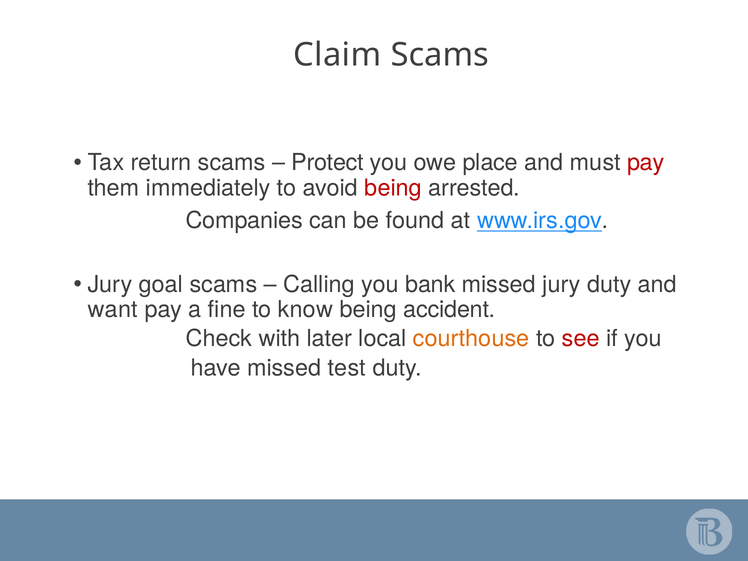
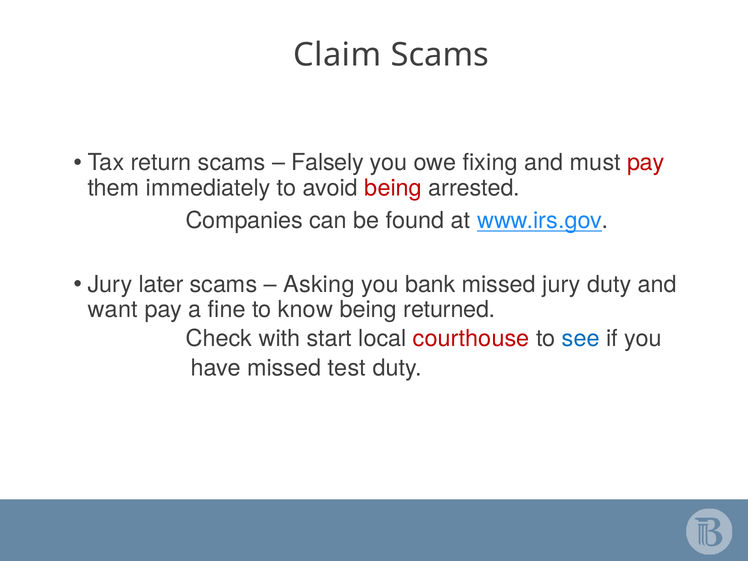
Protect: Protect -> Falsely (328, 163)
place: place -> fixing (490, 163)
goal: goal -> later (161, 284)
Calling: Calling -> Asking (319, 284)
accident: accident -> returned (449, 310)
later: later -> start (329, 339)
courthouse colour: orange -> red (471, 339)
see colour: red -> blue (581, 339)
